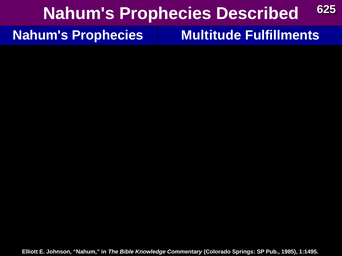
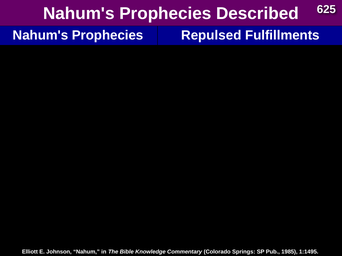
Multitude: Multitude -> Repulsed (211, 35)
